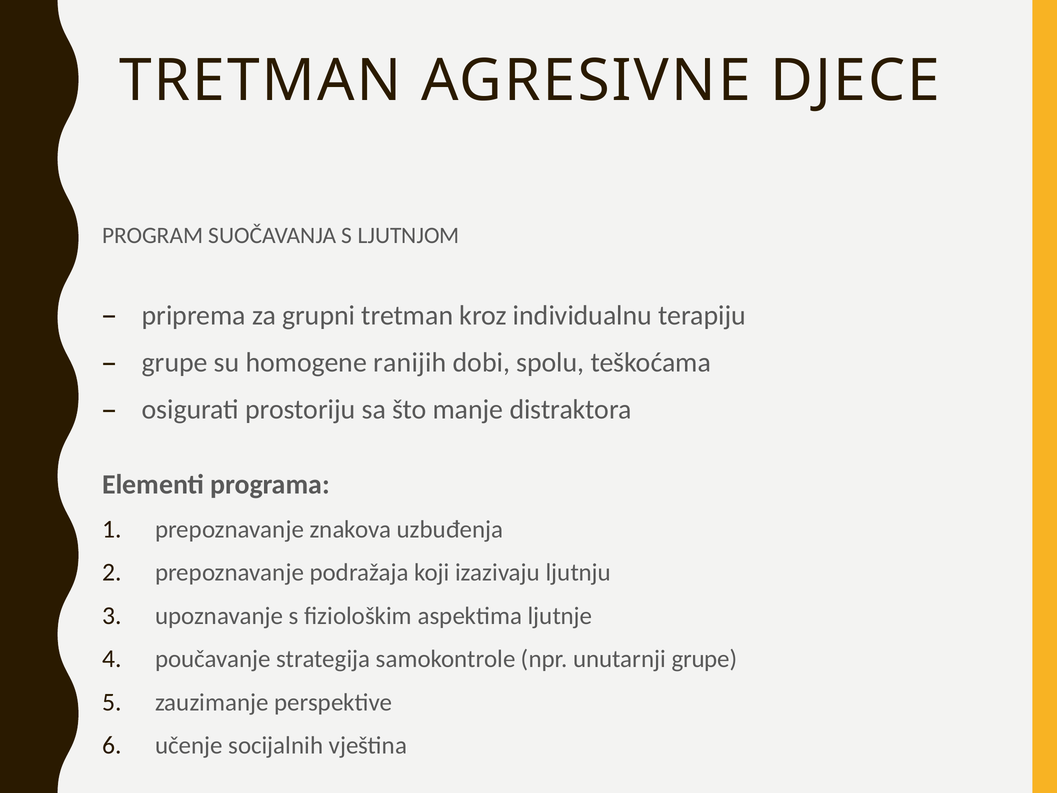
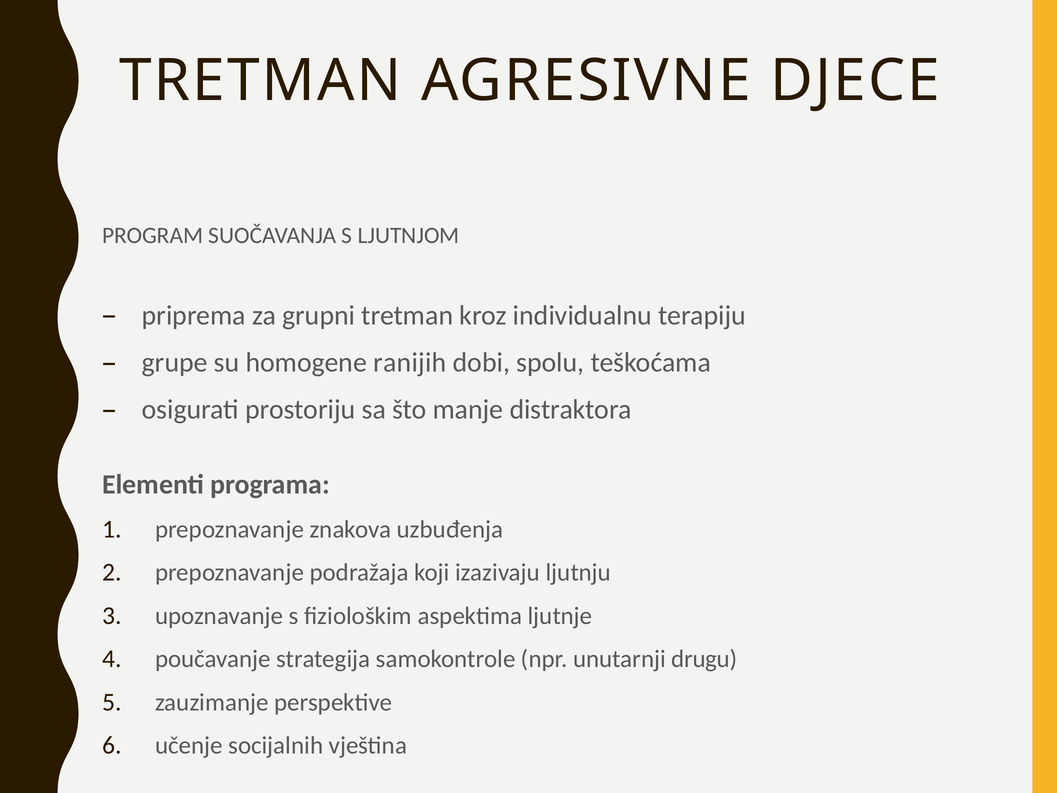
unutarnji grupe: grupe -> drugu (704, 659)
